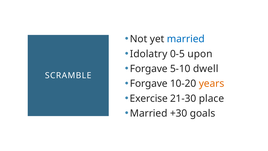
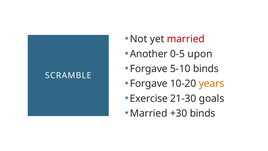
married colour: blue -> red (186, 39)
Idolatry: Idolatry -> Another (149, 54)
5-10 dwell: dwell -> binds (206, 69)
place: place -> goals (212, 98)
+30 goals: goals -> binds (203, 113)
